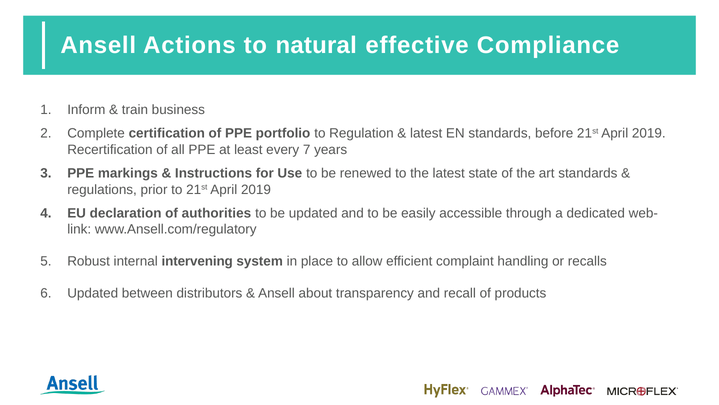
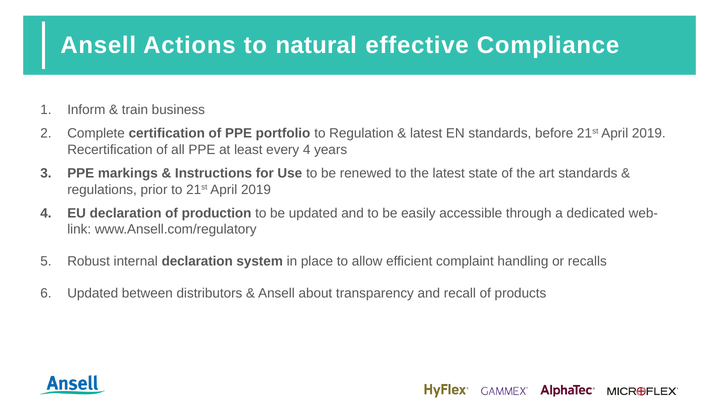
every 7: 7 -> 4 (307, 149)
authorities: authorities -> production (217, 213)
internal intervening: intervening -> declaration (197, 261)
